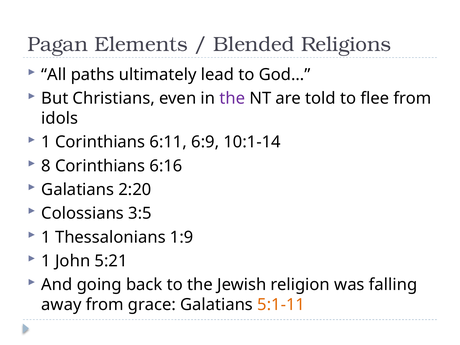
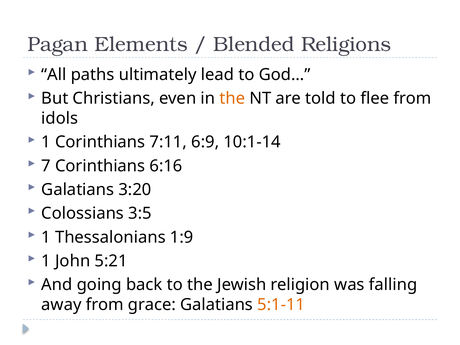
the colour: purple -> orange (232, 98)
6:11: 6:11 -> 7:11 (168, 142)
8: 8 -> 7 (46, 166)
2:20: 2:20 -> 3:20 (135, 190)
